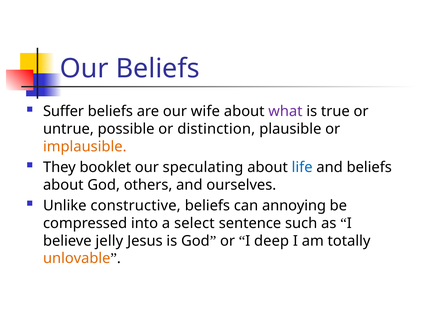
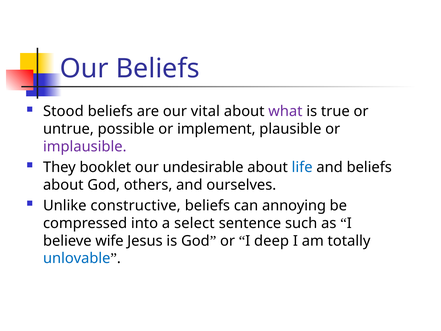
Suffer: Suffer -> Stood (63, 111)
wife: wife -> vital (205, 111)
distinction: distinction -> implement (216, 129)
implausible colour: orange -> purple (85, 147)
speculating: speculating -> undesirable (203, 167)
jelly: jelly -> wife (109, 241)
unlovable colour: orange -> blue (77, 258)
